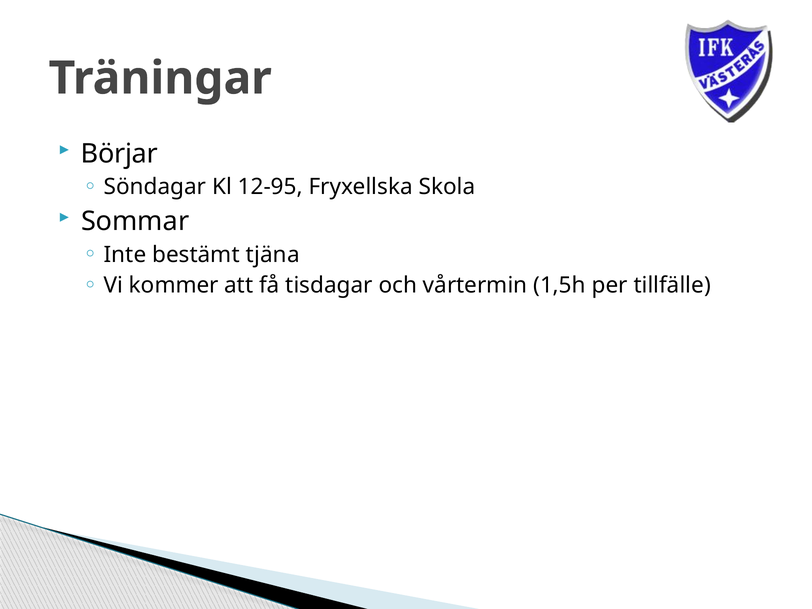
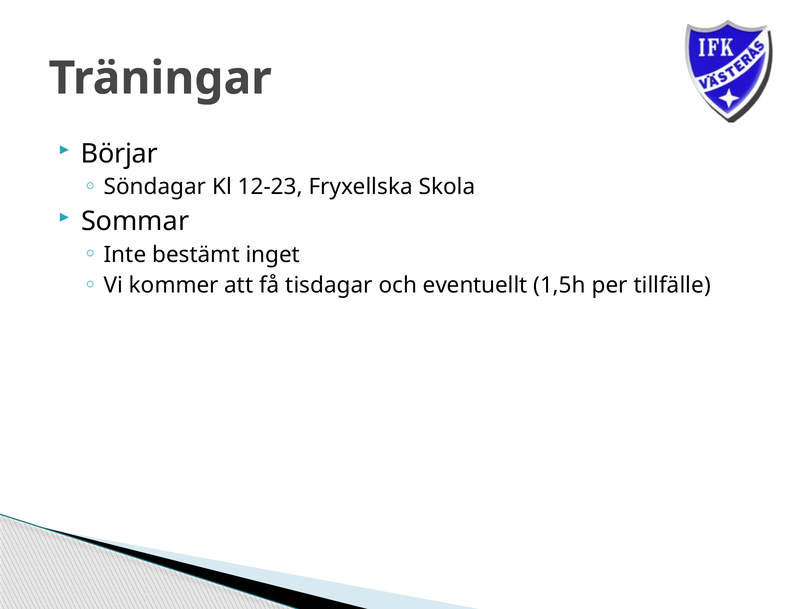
12-95: 12-95 -> 12-23 (270, 187)
tjäna: tjäna -> inget (273, 255)
vårtermin: vårtermin -> eventuellt (475, 285)
